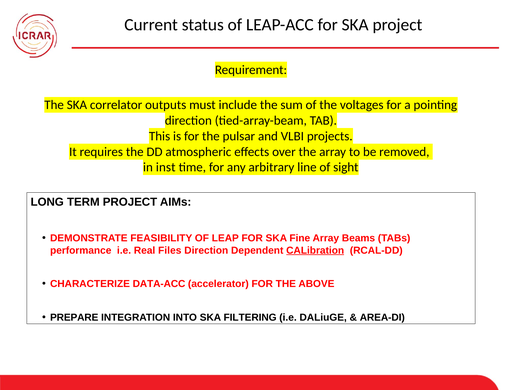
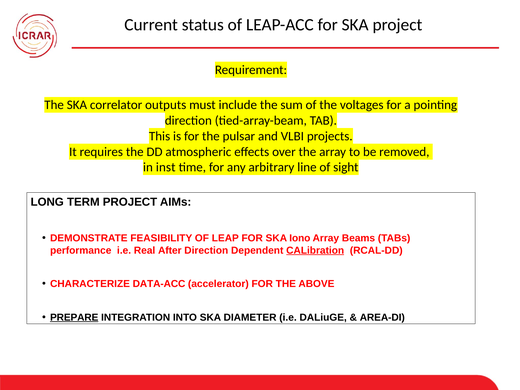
Fine: Fine -> Iono (300, 238)
Files: Files -> After (170, 250)
PREPARE underline: none -> present (74, 317)
FILTERING: FILTERING -> DIAMETER (250, 317)
